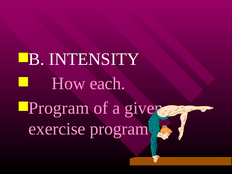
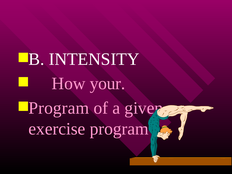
each: each -> your (107, 84)
